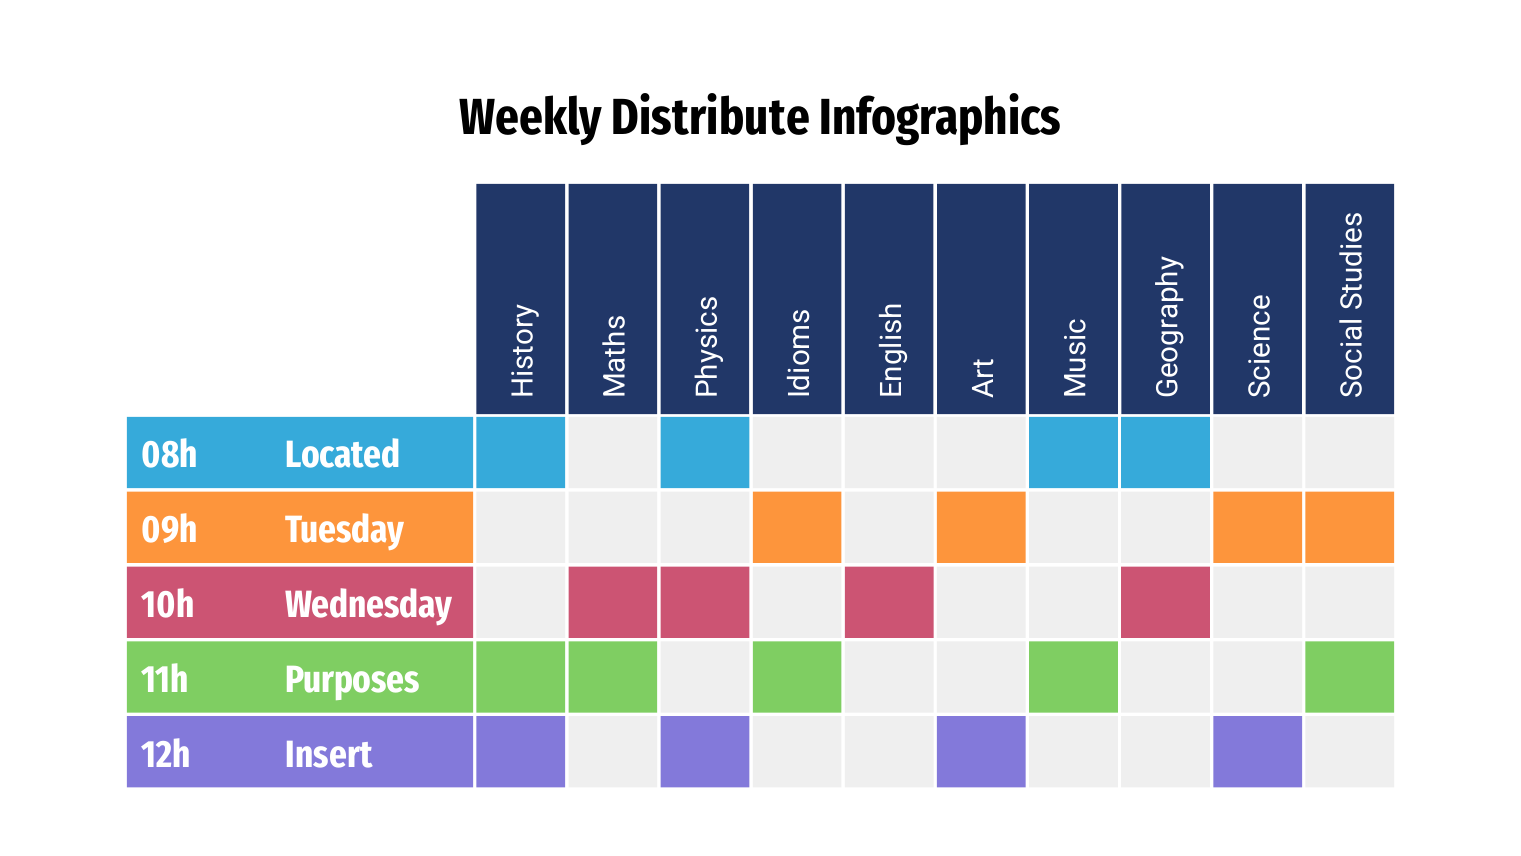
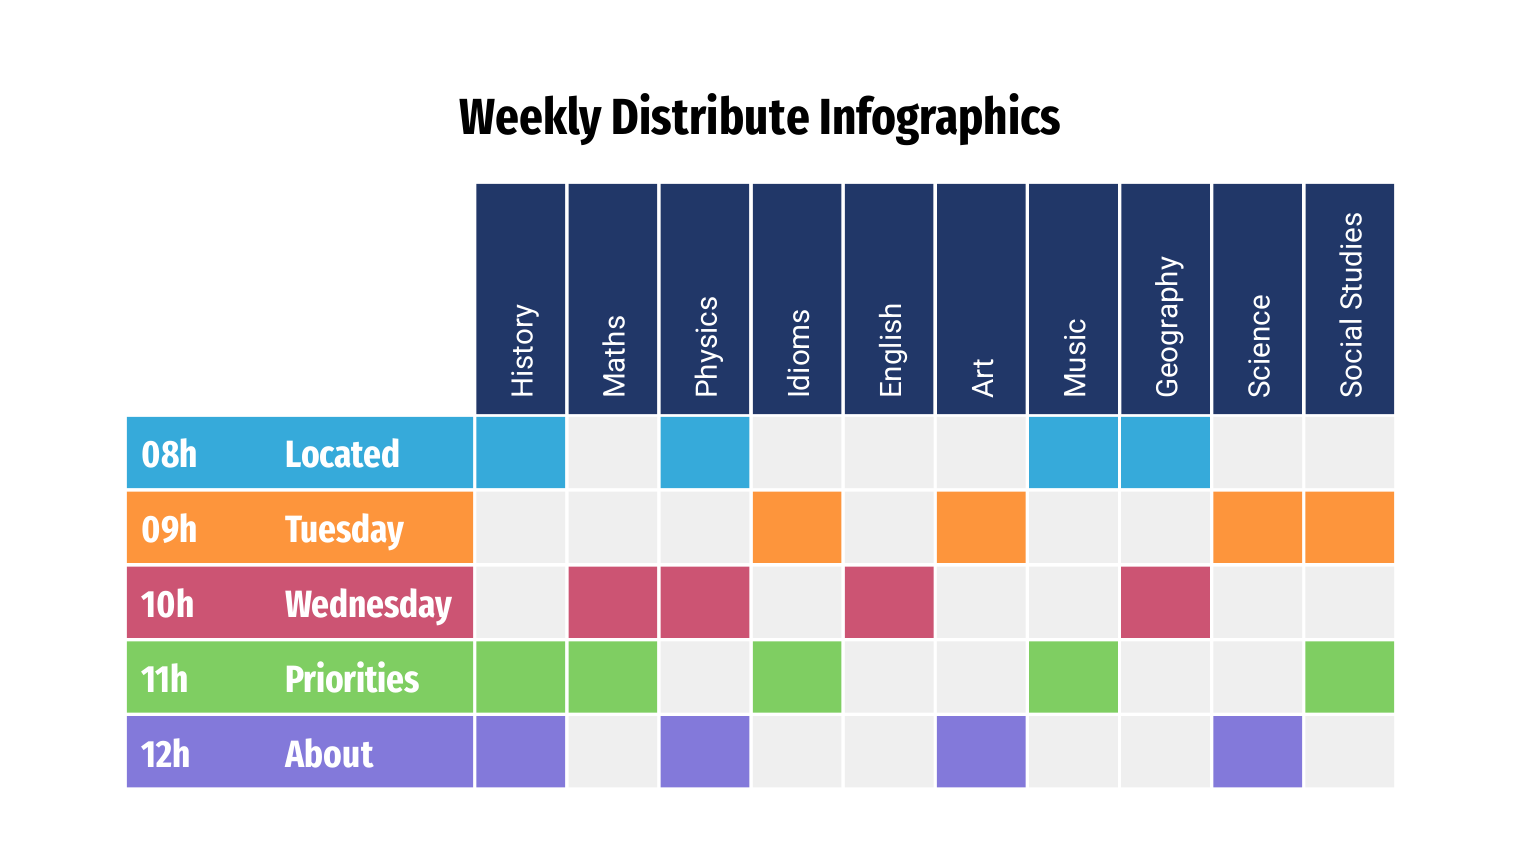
Purposes: Purposes -> Priorities (352, 679)
Insert: Insert -> About (329, 754)
